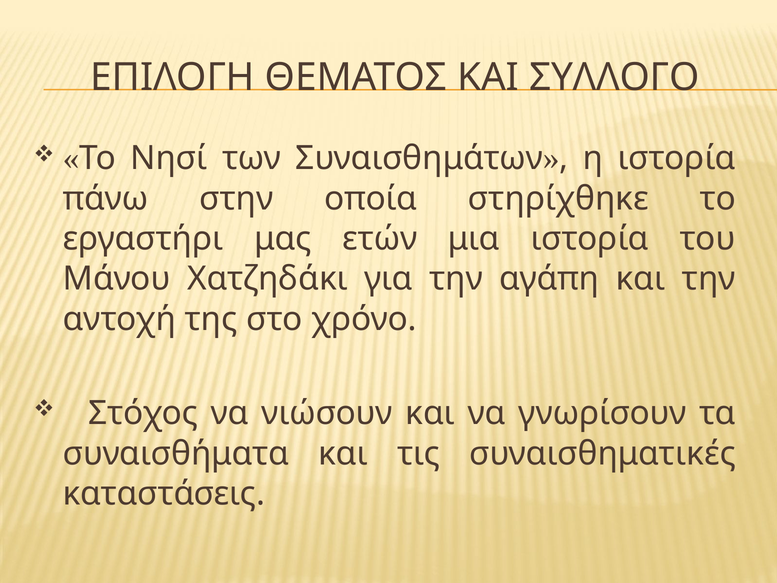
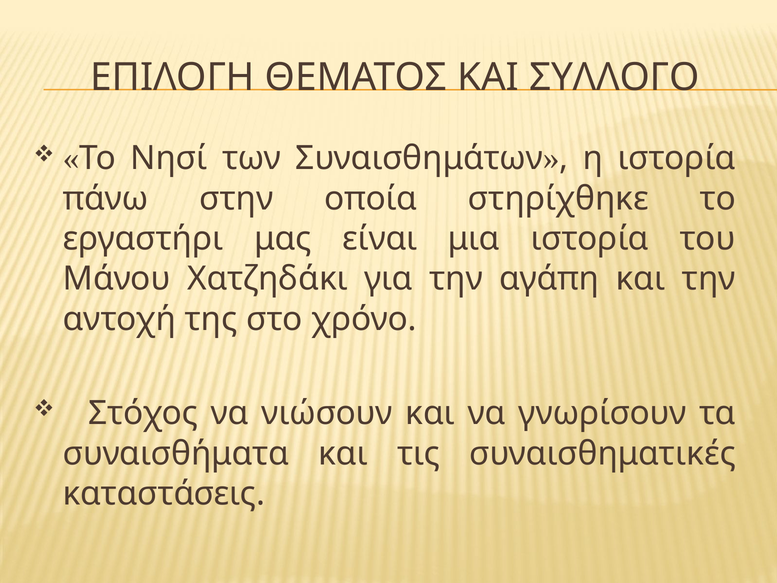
ετών: ετών -> είναι (380, 239)
